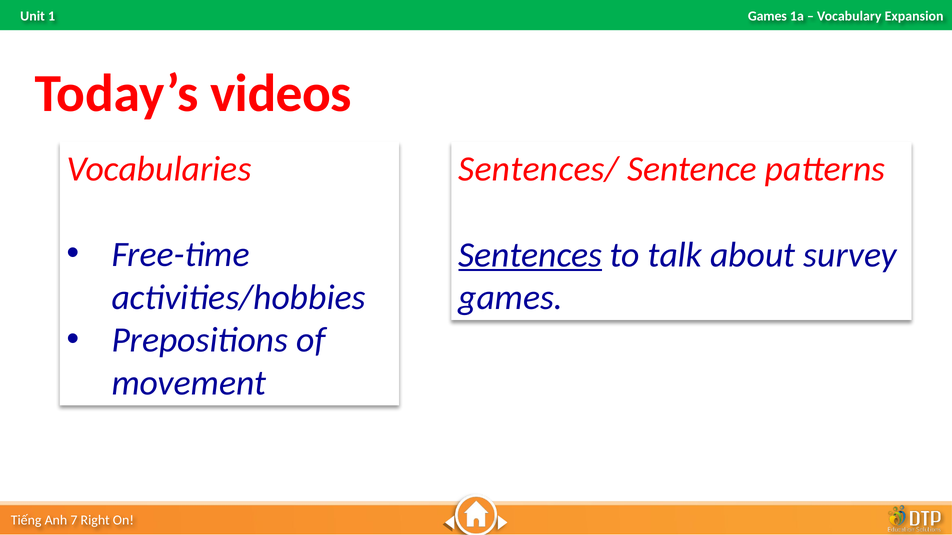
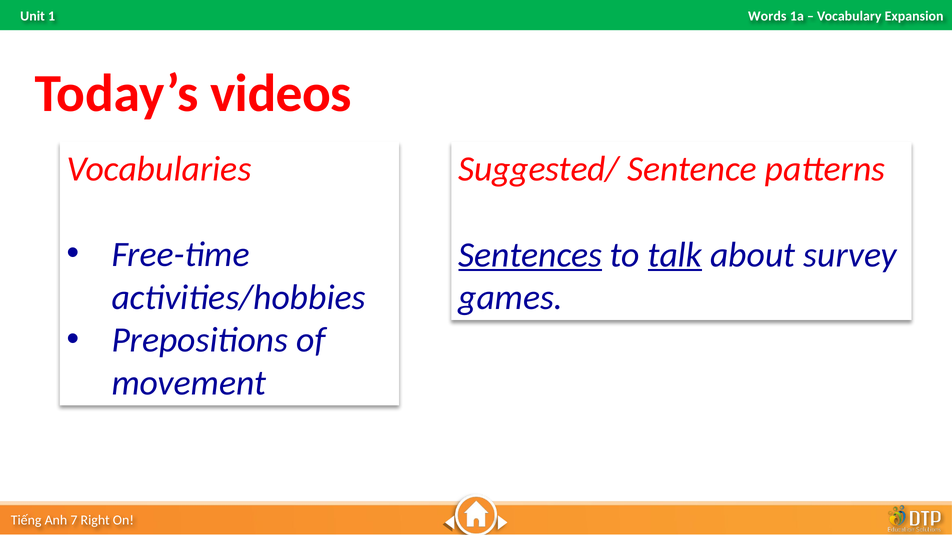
Games: Games -> Words (767, 16)
Sentences/: Sentences/ -> Suggested/ (539, 169)
talk underline: none -> present (675, 255)
